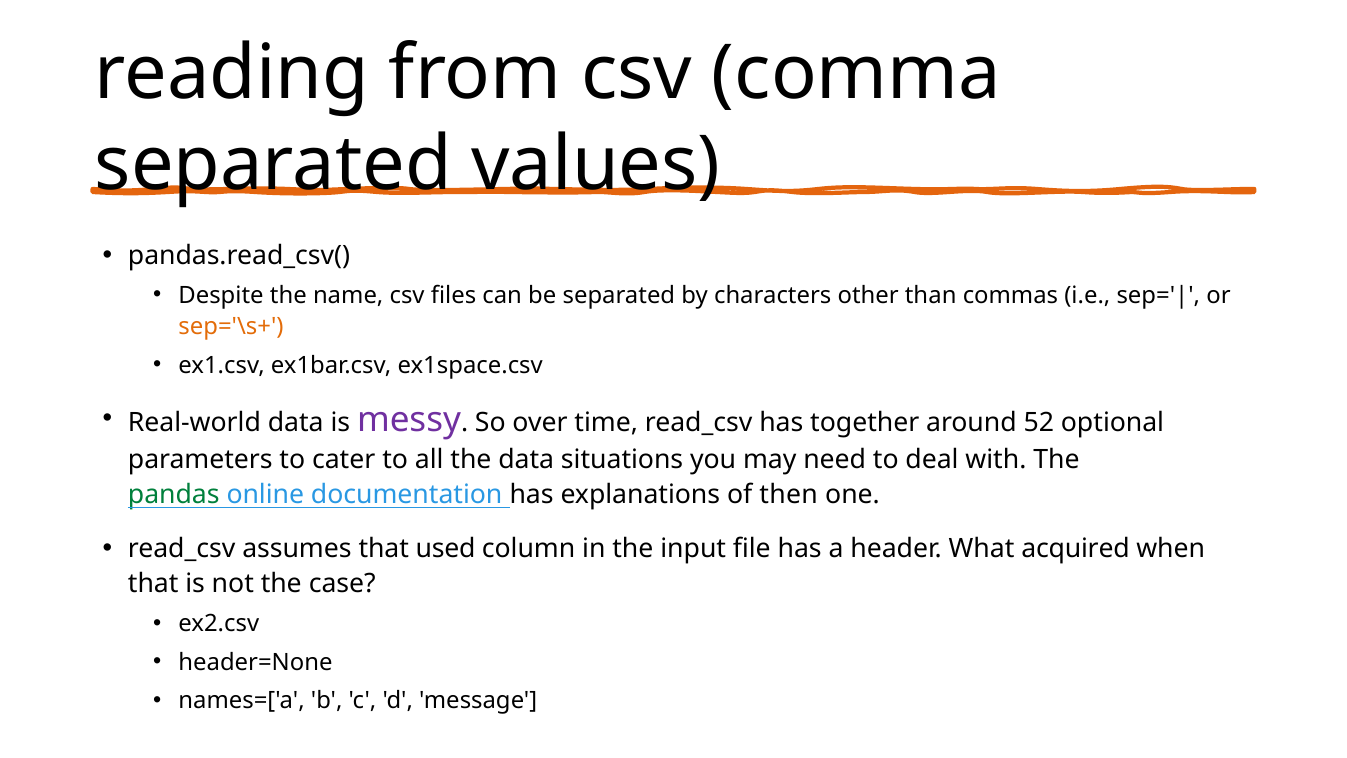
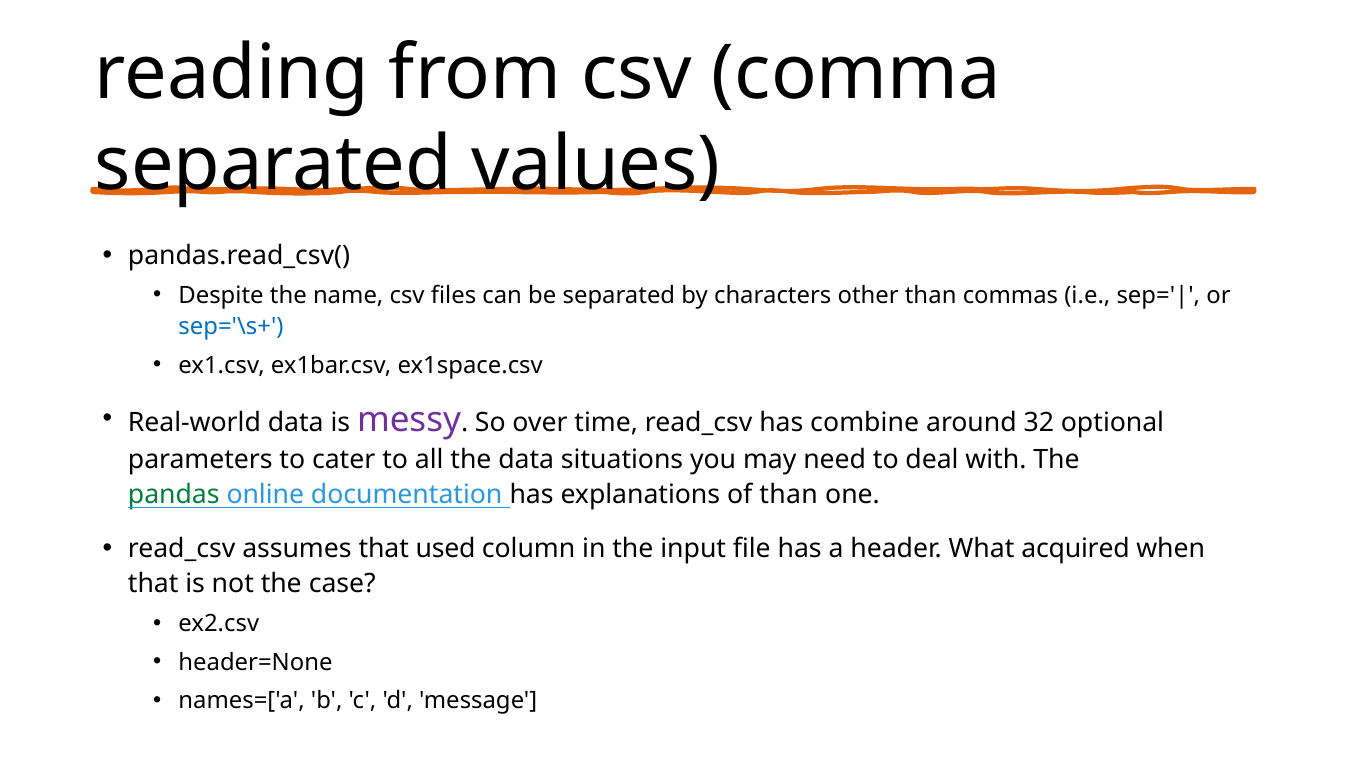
sep='\s+ colour: orange -> blue (231, 327)
together: together -> combine (865, 423)
52: 52 -> 32 (1039, 423)
of then: then -> than (789, 495)
